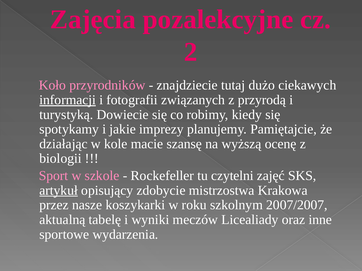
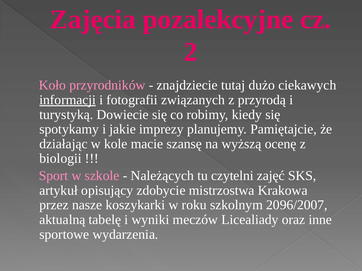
Rockefeller: Rockefeller -> Należących (162, 176)
artykuł underline: present -> none (59, 191)
2007/2007: 2007/2007 -> 2096/2007 (297, 205)
